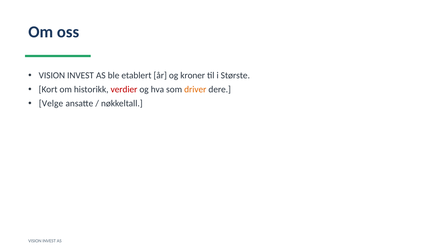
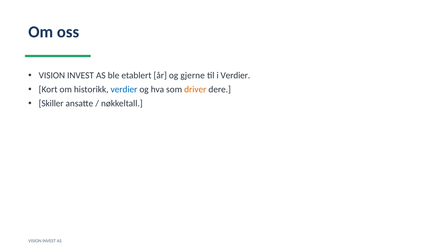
kroner: kroner -> gjerne (193, 75)
i Største: Største -> Verdier (235, 75)
verdier colour: red -> blue (124, 89)
Velge: Velge -> Skiller (51, 103)
